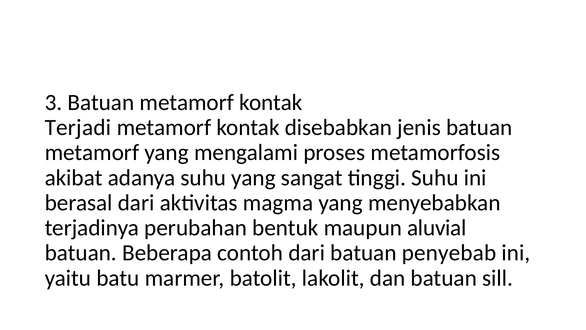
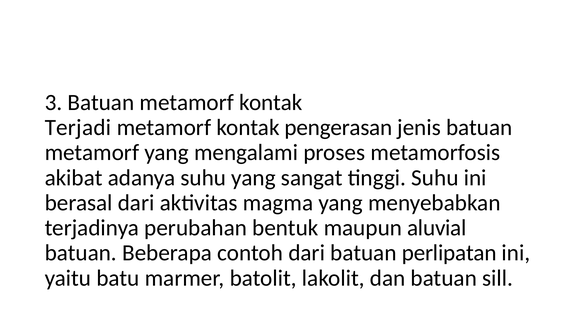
disebabkan: disebabkan -> pengerasan (338, 127)
penyebab: penyebab -> perlipatan (449, 253)
